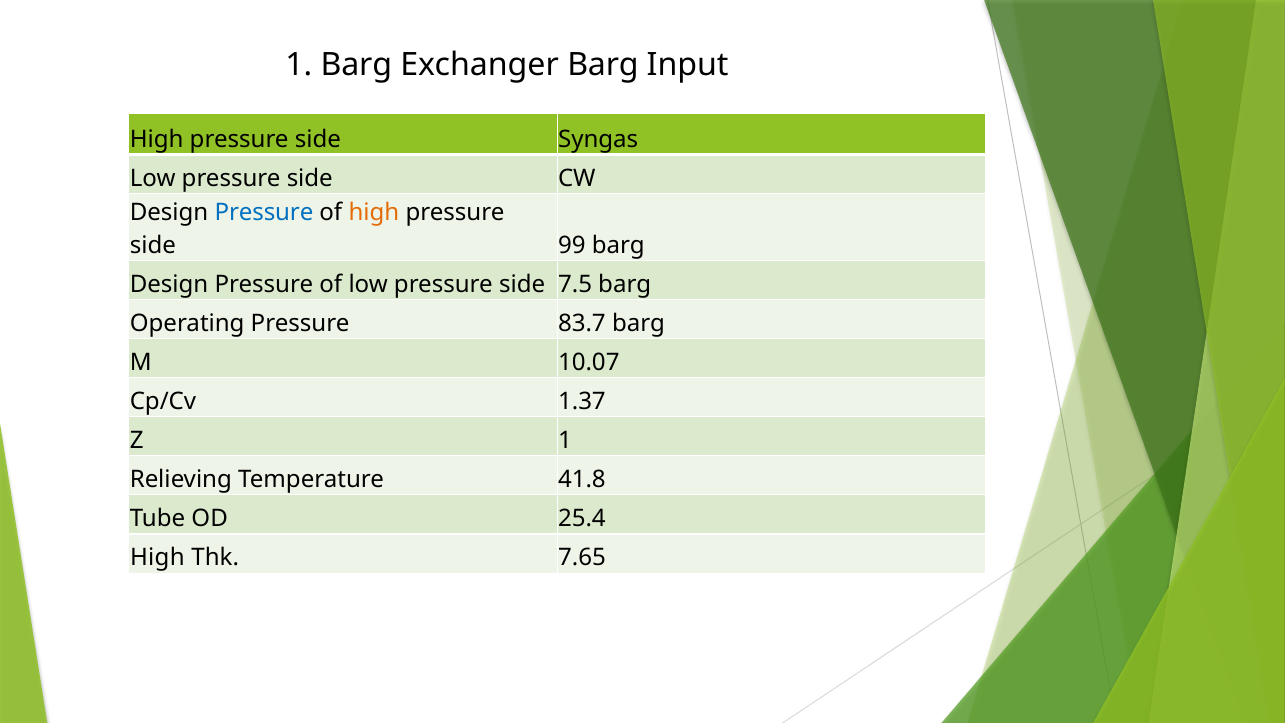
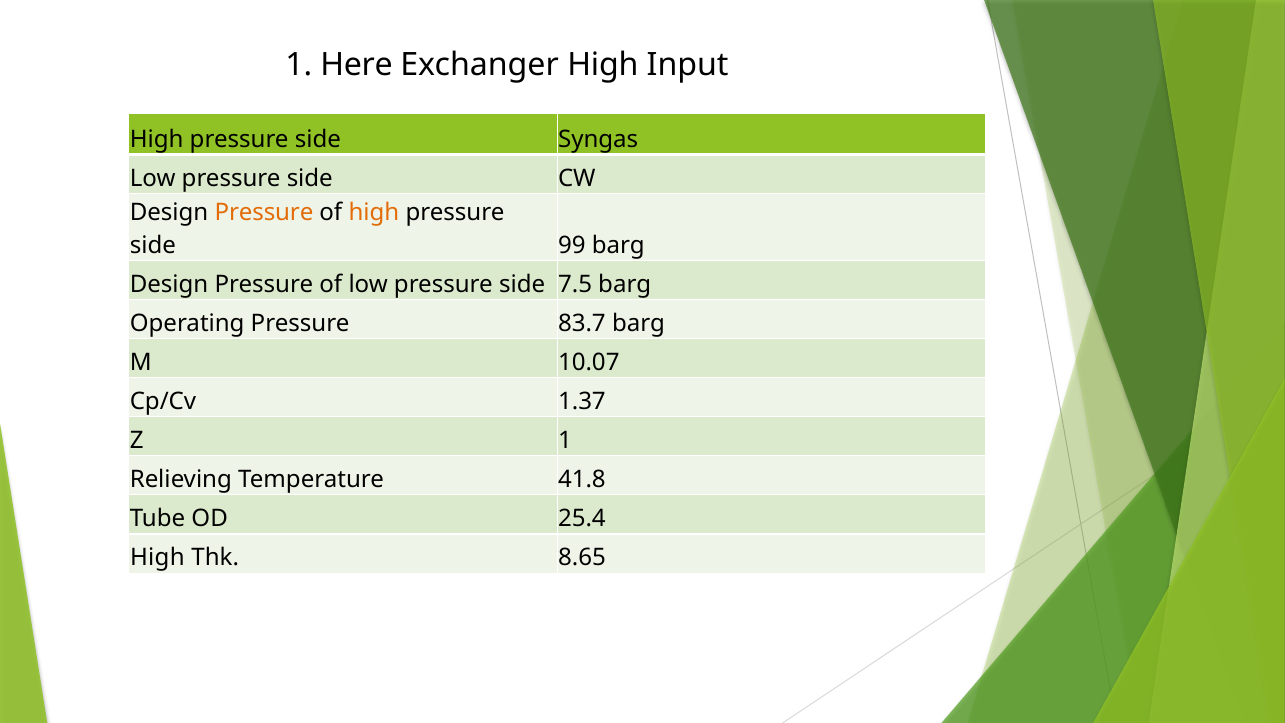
1 Barg: Barg -> Here (356, 65)
Exchanger Barg: Barg -> High (603, 65)
Pressure colour: blue -> orange (264, 212)
7.65: 7.65 -> 8.65 (582, 558)
